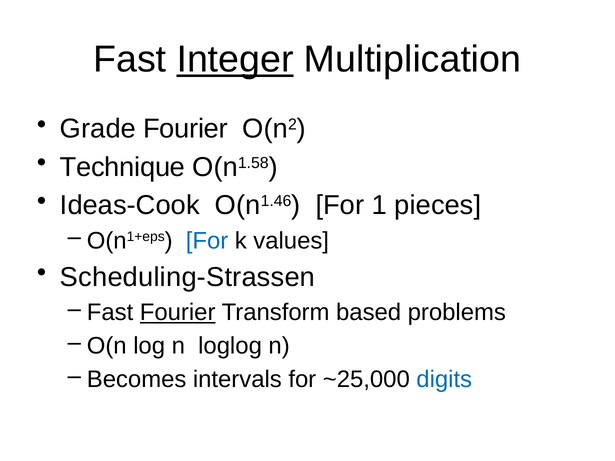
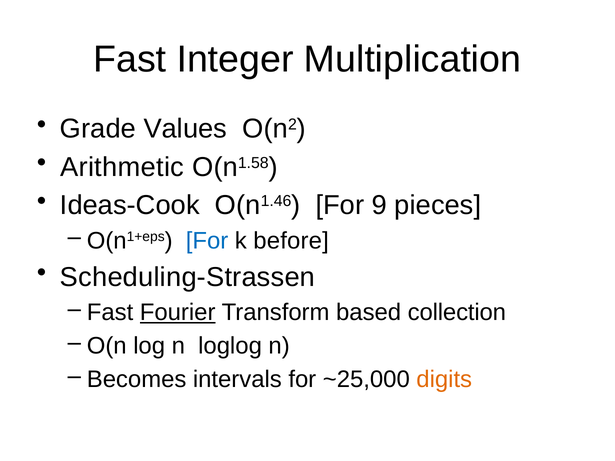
Integer underline: present -> none (235, 60)
Grade Fourier: Fourier -> Values (185, 129)
Technique: Technique -> Arithmetic (122, 167)
1: 1 -> 9 (379, 206)
values: values -> before (291, 241)
problems: problems -> collection (457, 313)
digits colour: blue -> orange (444, 380)
